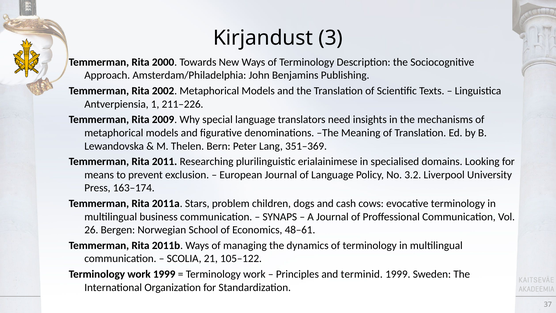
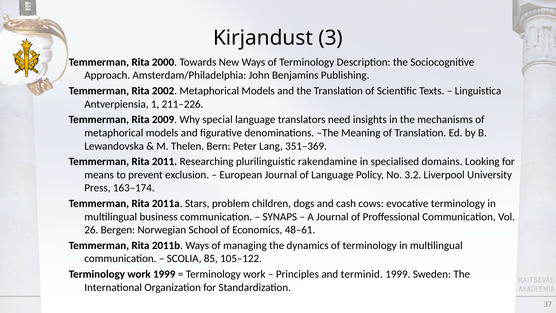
erialainimese: erialainimese -> rakendamine (328, 161)
21: 21 -> 85 (211, 258)
